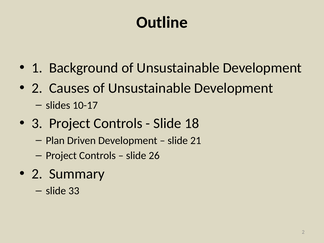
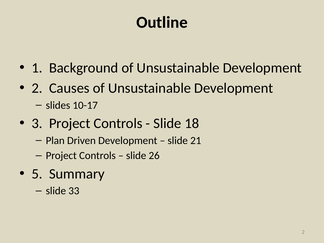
2: 2 -> 5 (37, 174)
